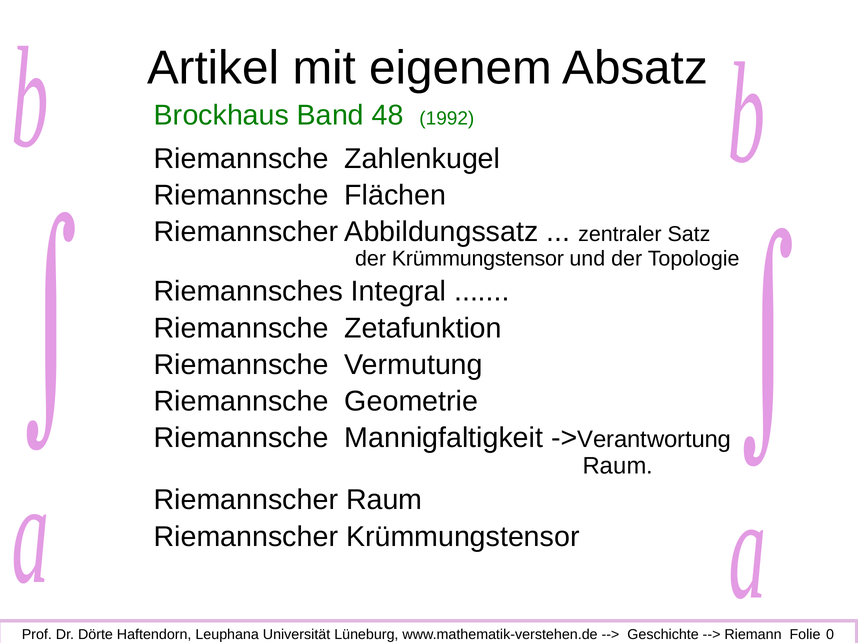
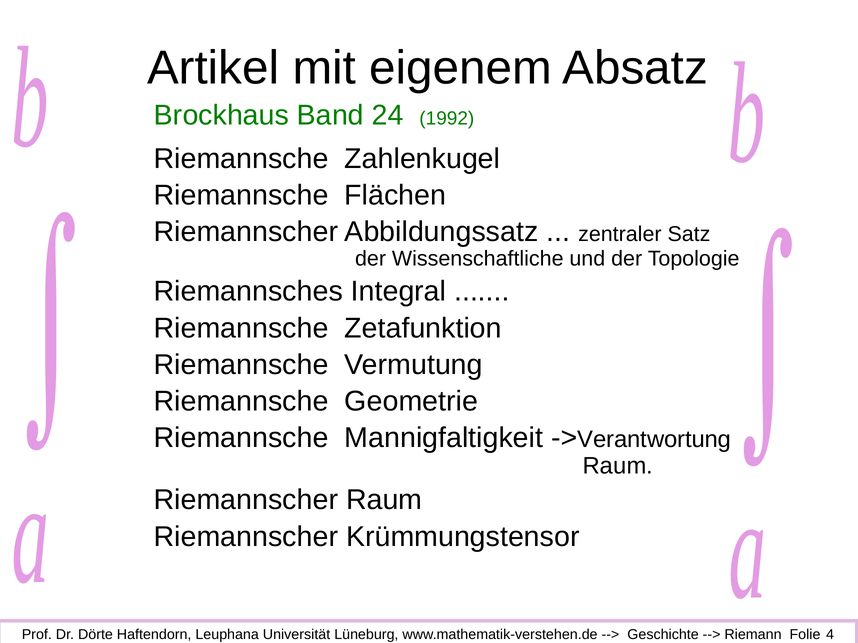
48: 48 -> 24 (388, 115)
der Krümmungstensor: Krümmungstensor -> Wissenschaftliche (478, 259)
0: 0 -> 4 (830, 635)
